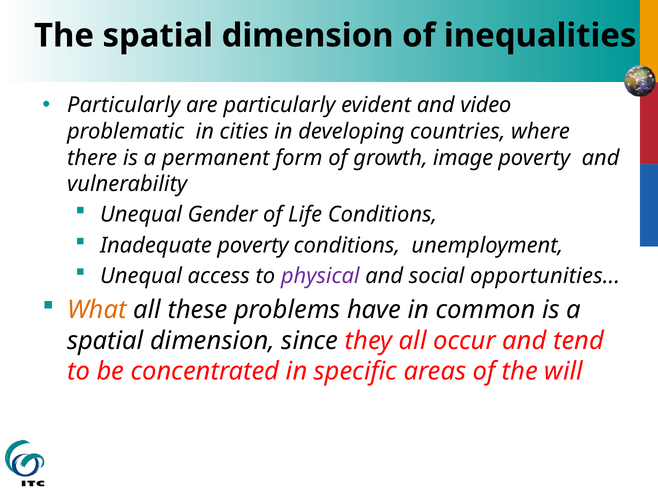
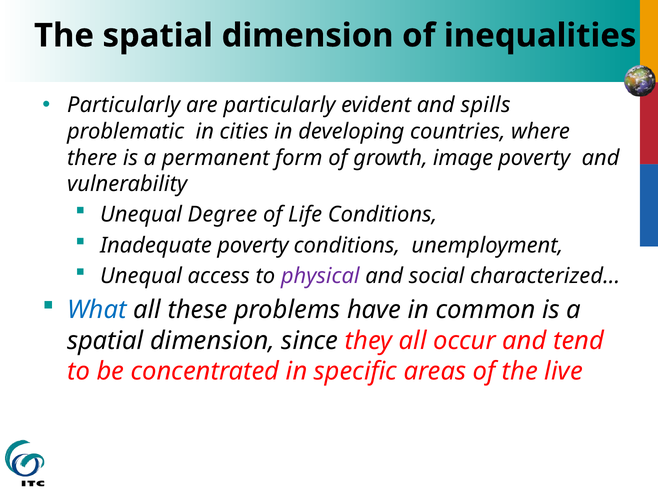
video: video -> spills (486, 105)
Gender: Gender -> Degree (222, 215)
opportunities: opportunities -> characterized (545, 276)
What colour: orange -> blue (97, 310)
will: will -> live (564, 372)
